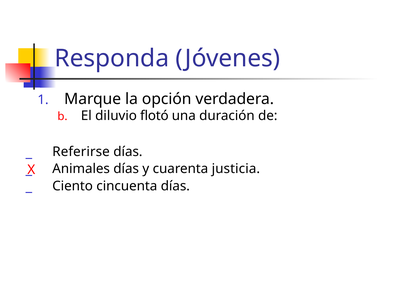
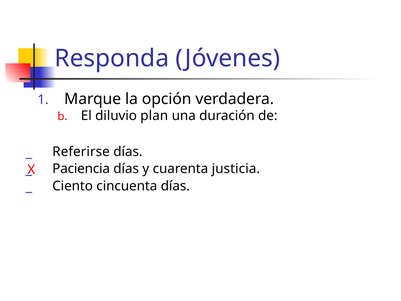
flotó: flotó -> plan (154, 116)
Animales: Animales -> Paciencia (81, 169)
